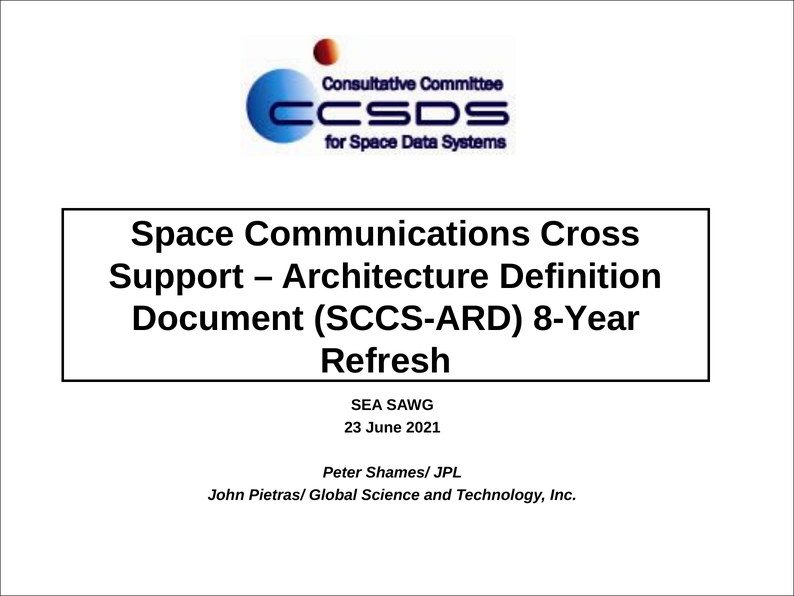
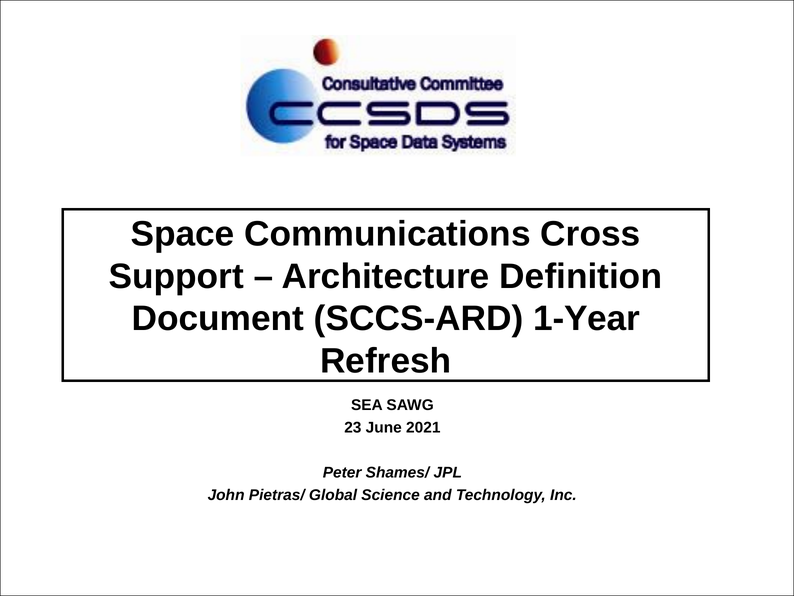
8-Year: 8-Year -> 1-Year (587, 318)
